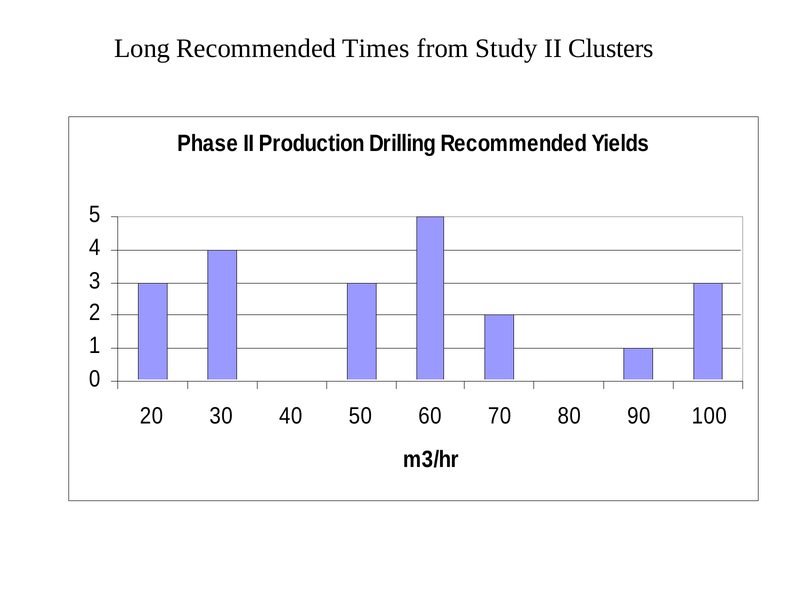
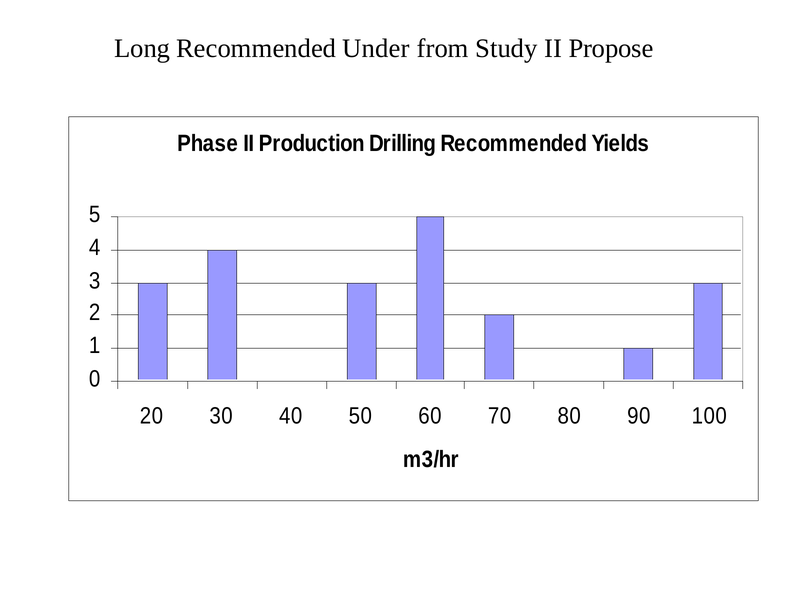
Times: Times -> Under (376, 49)
Clusters: Clusters -> Propose (611, 49)
